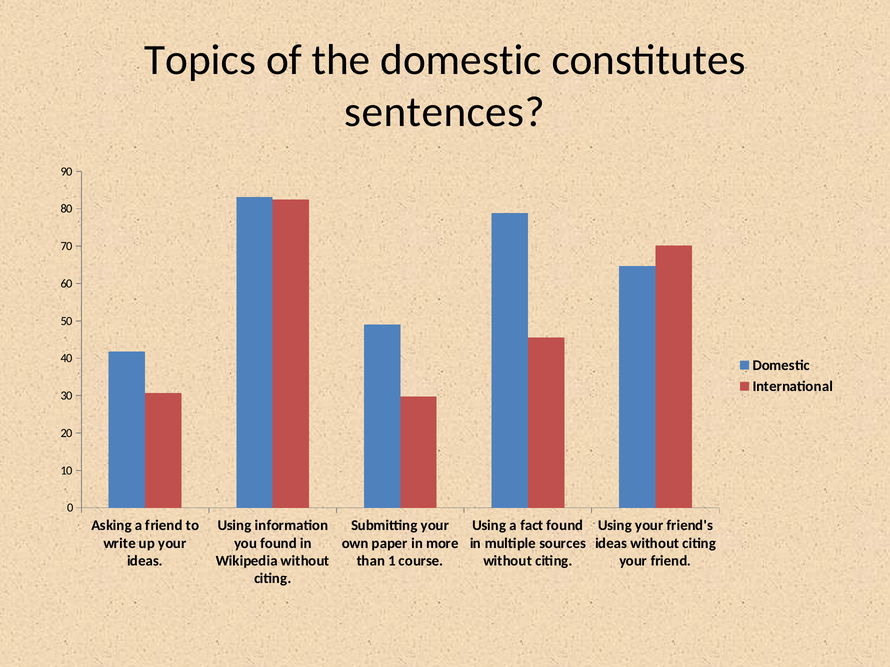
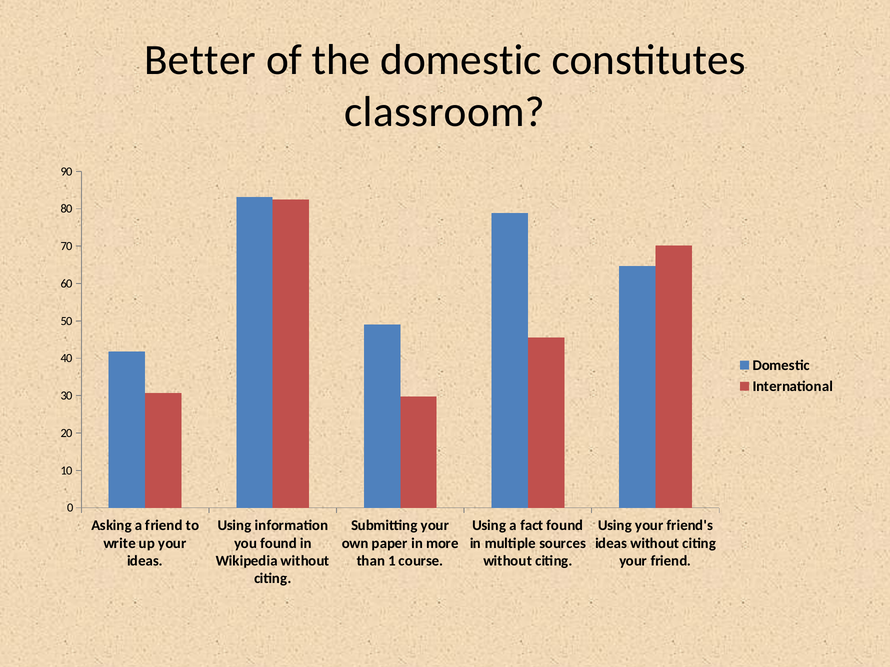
Topics: Topics -> Better (200, 60)
sentences: sentences -> classroom (445, 112)
